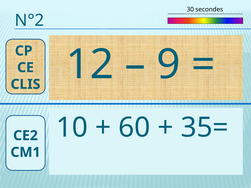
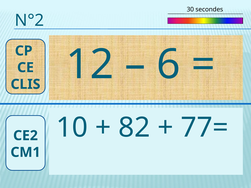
9: 9 -> 6 (168, 65)
60: 60 -> 82 (134, 128)
35=: 35= -> 77= (205, 128)
